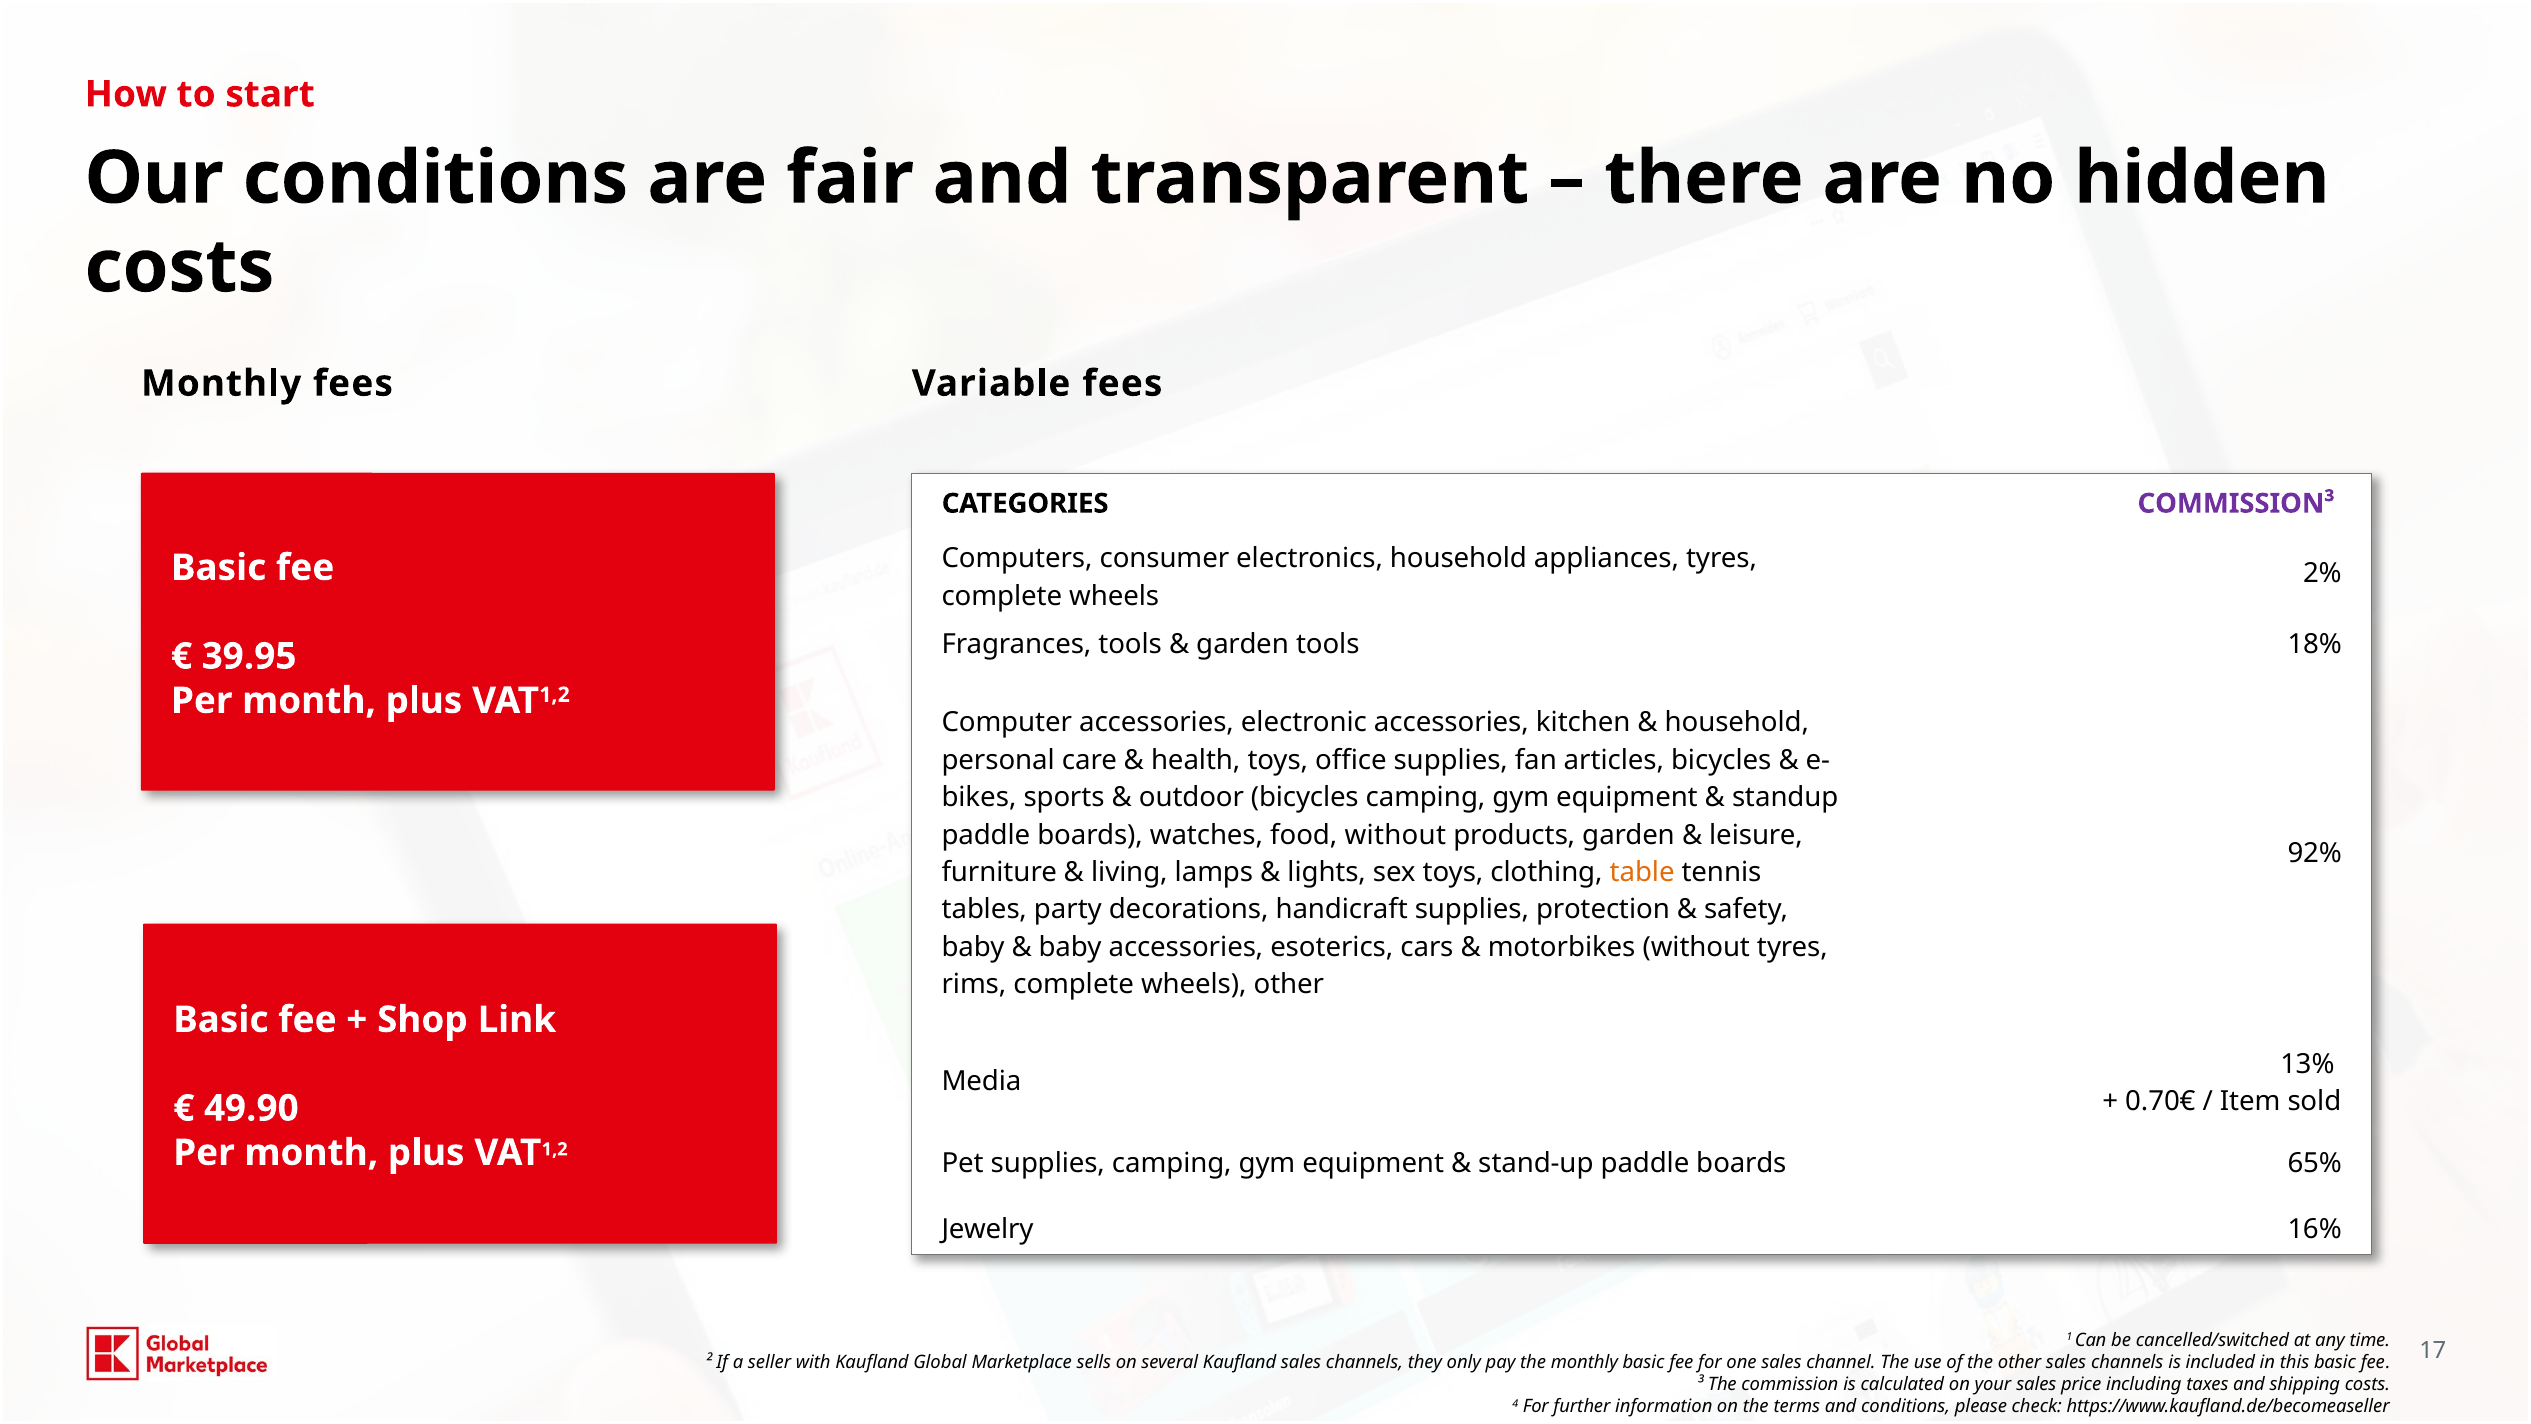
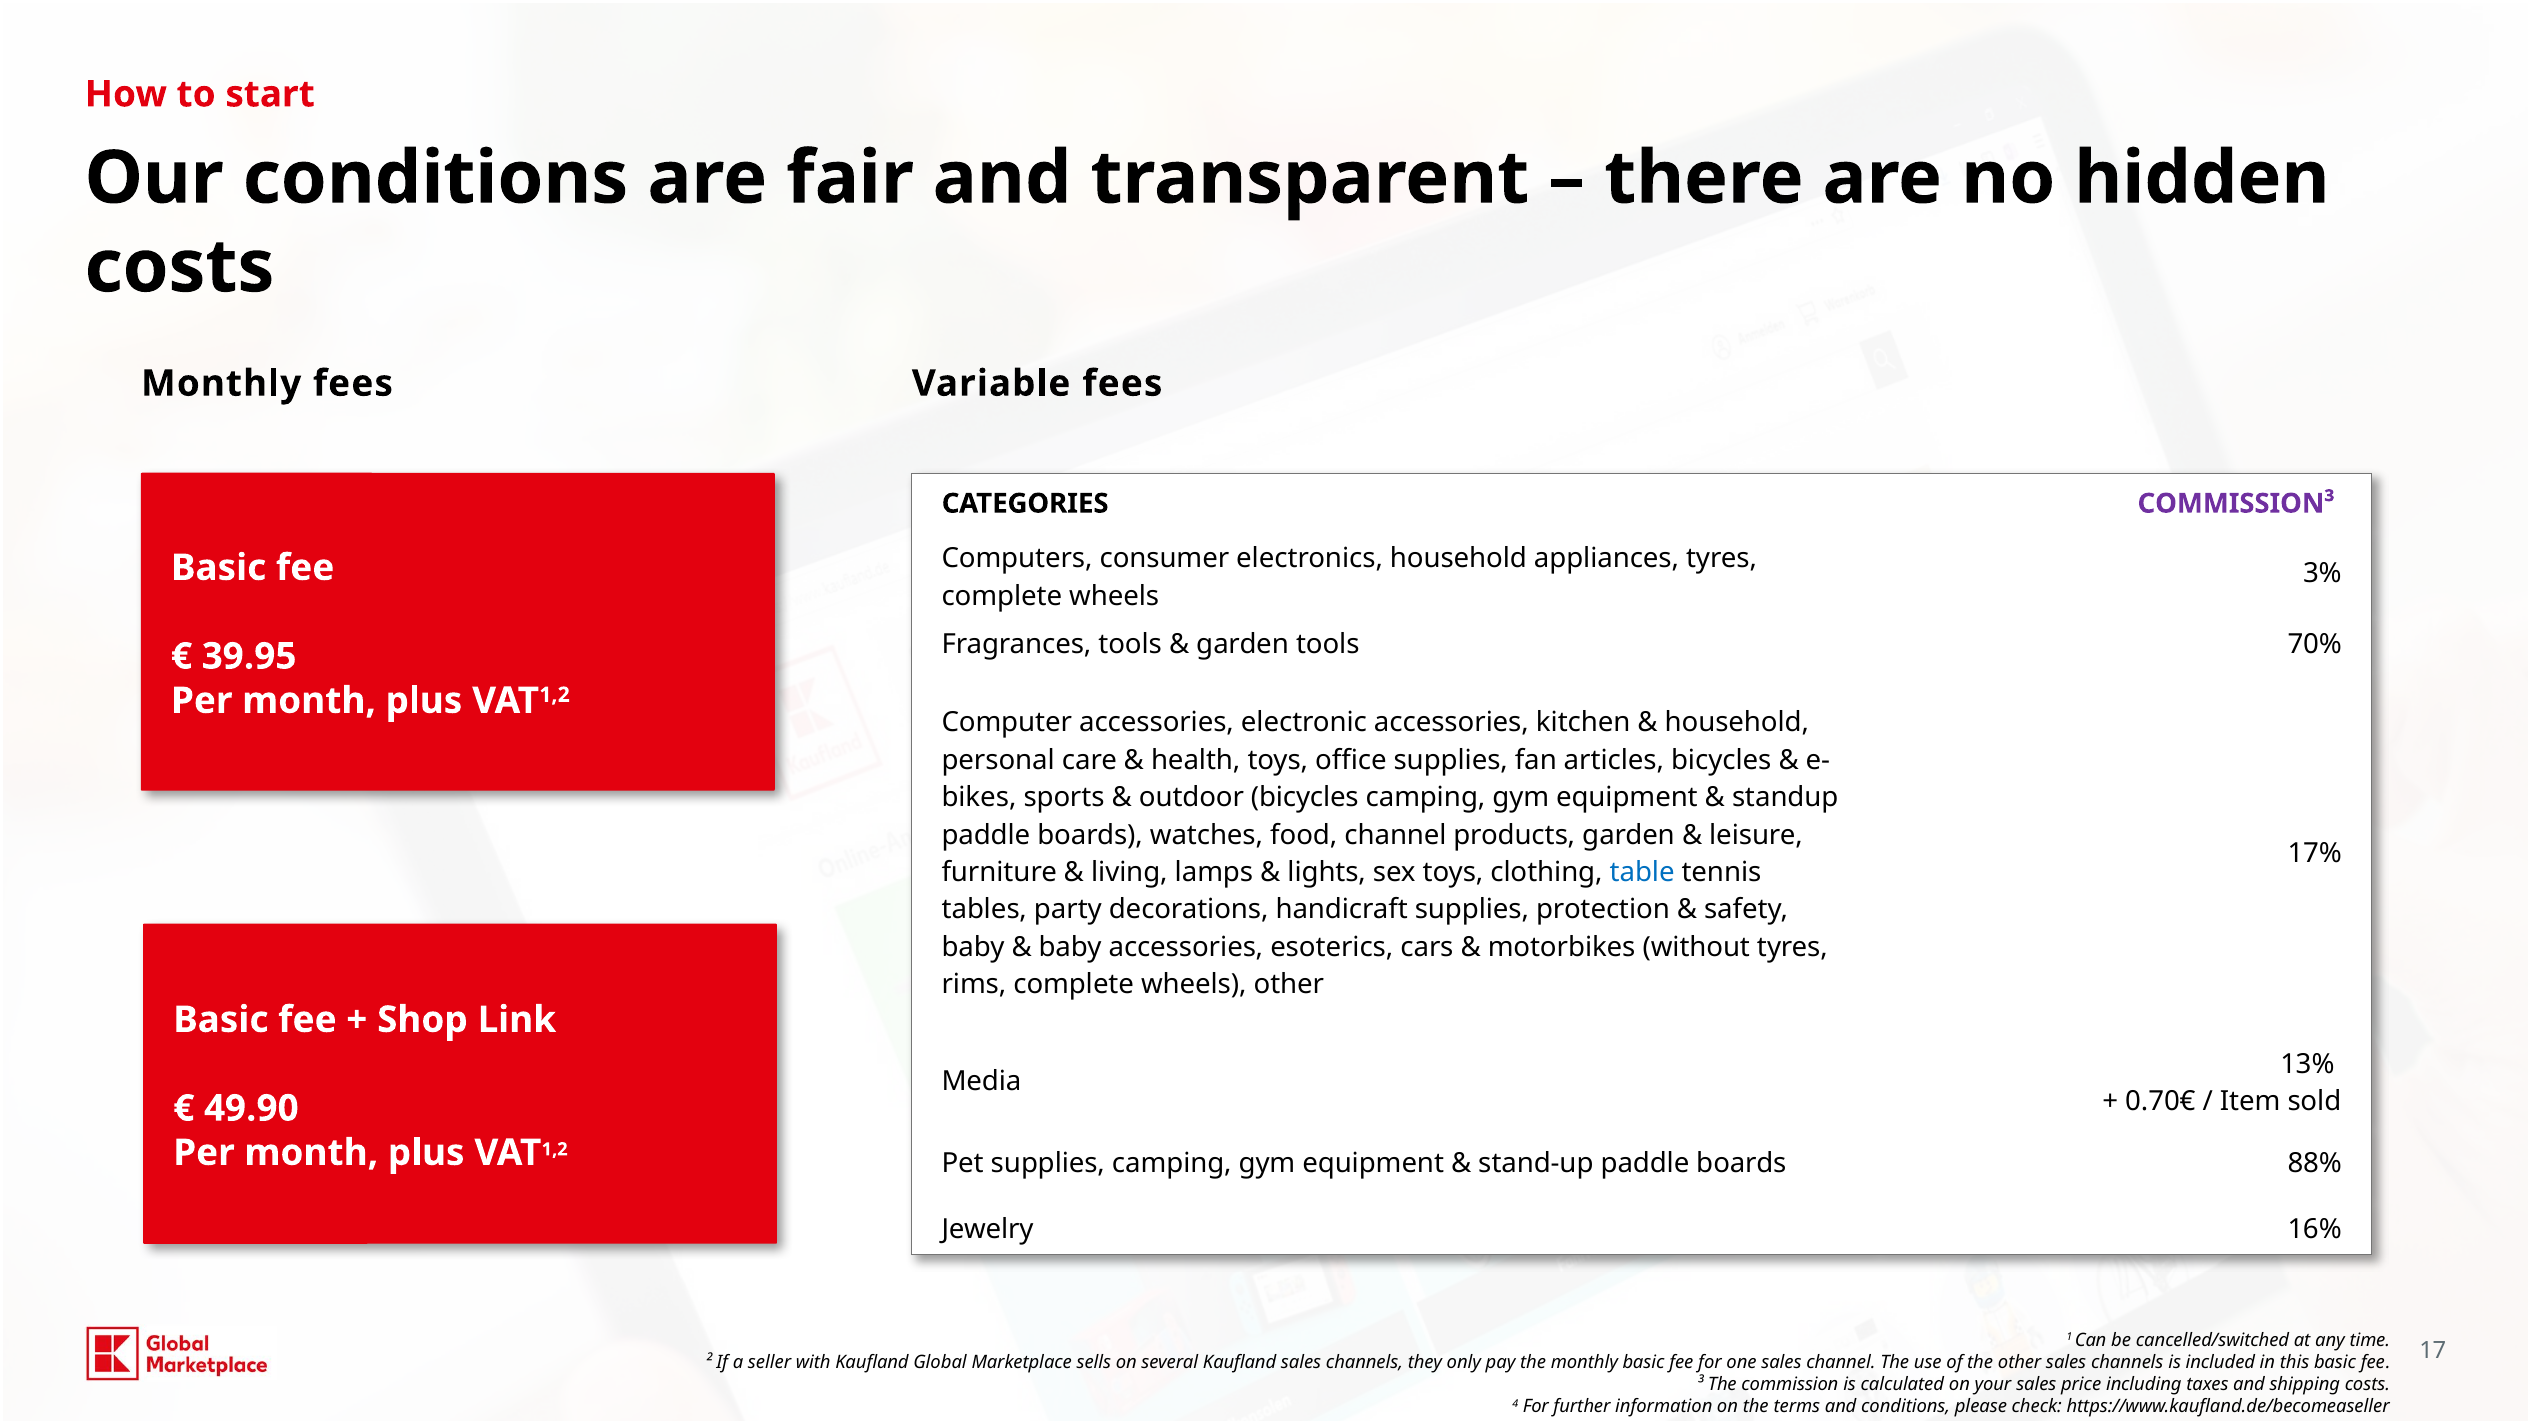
2%: 2% -> 3% (2322, 573)
18%: 18% -> 70% (2315, 644)
food without: without -> channel (1396, 835)
92%: 92% -> 17% (2315, 853)
table colour: orange -> blue (1642, 872)
65%: 65% -> 88% (2315, 1163)
